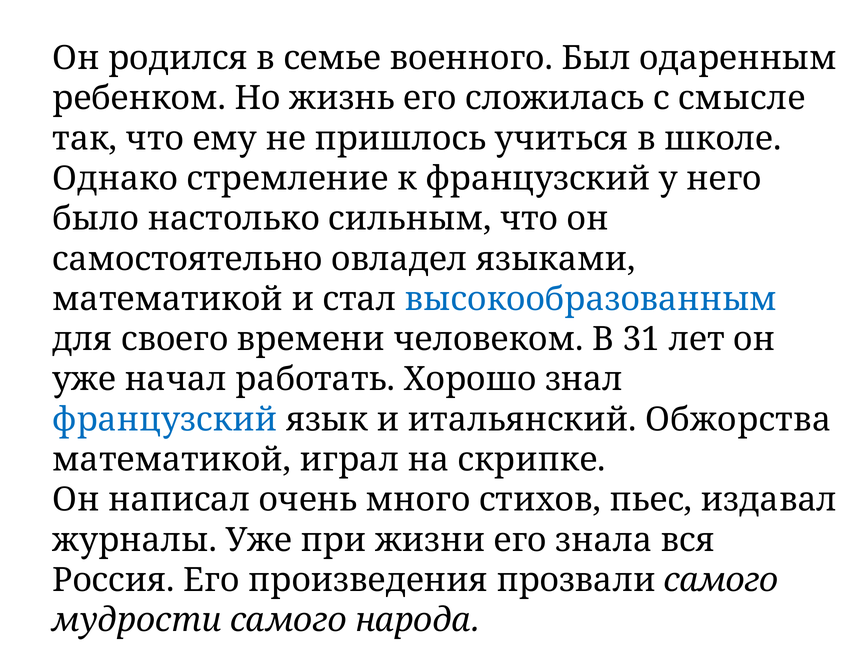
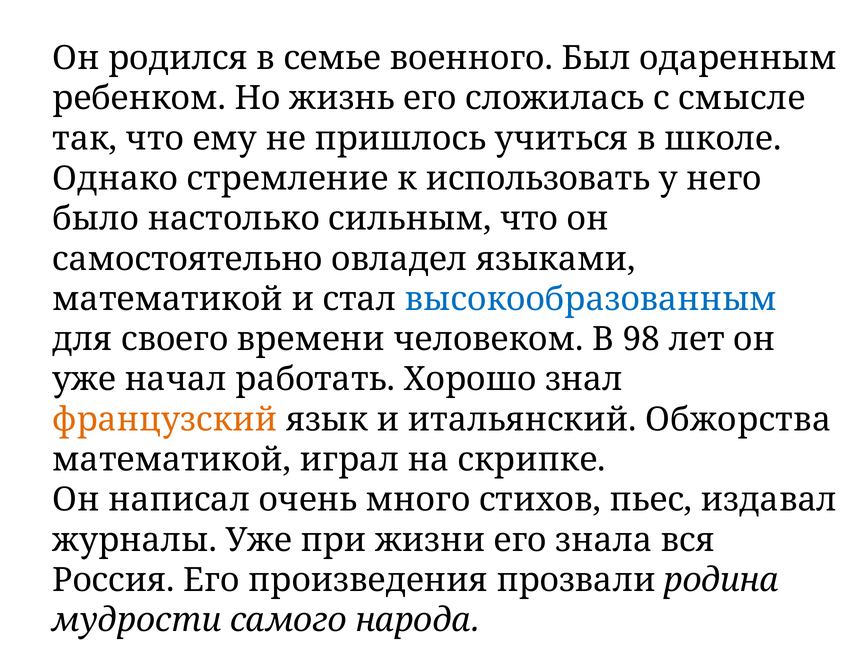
к французский: французский -> использовать (538, 179)
31: 31 -> 98 (641, 339)
французский colour: blue -> orange (165, 420)
прозвали самого: самого -> родина (721, 580)
